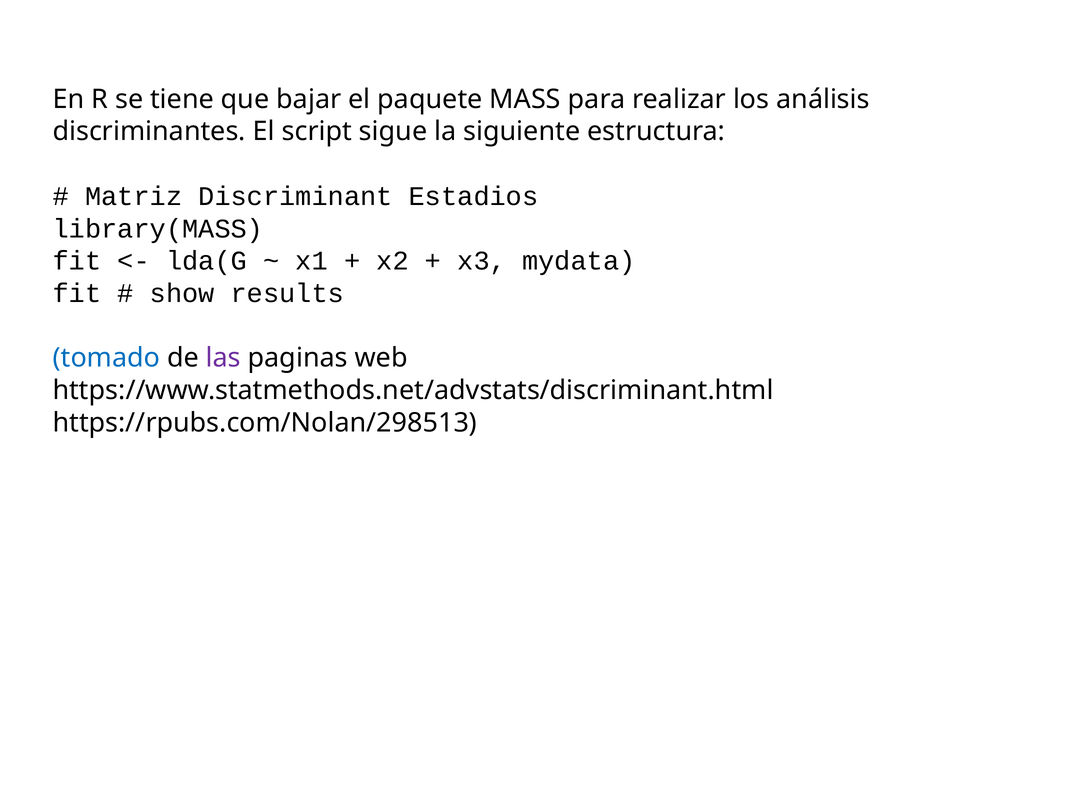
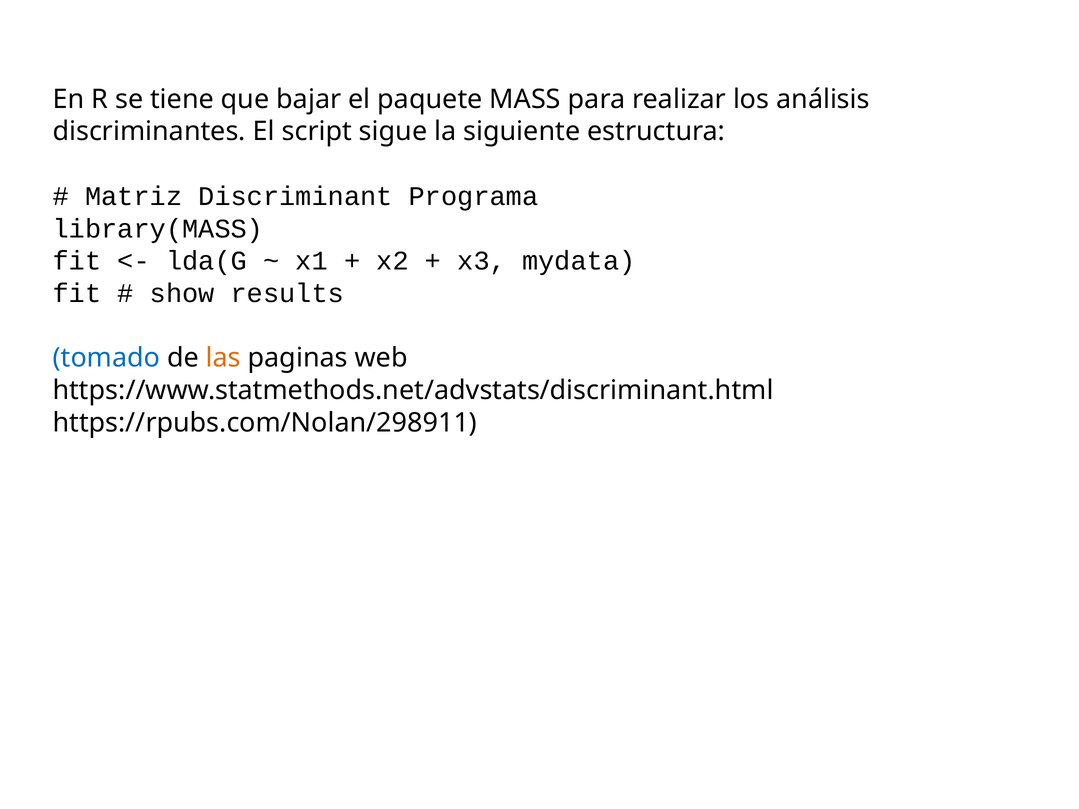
Estadios: Estadios -> Programa (474, 196)
las colour: purple -> orange (223, 358)
https://rpubs.com/Nolan/298513: https://rpubs.com/Nolan/298513 -> https://rpubs.com/Nolan/298911 (265, 423)
